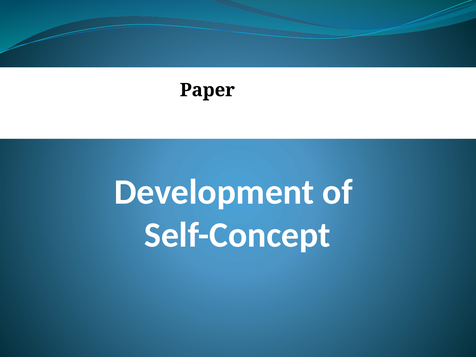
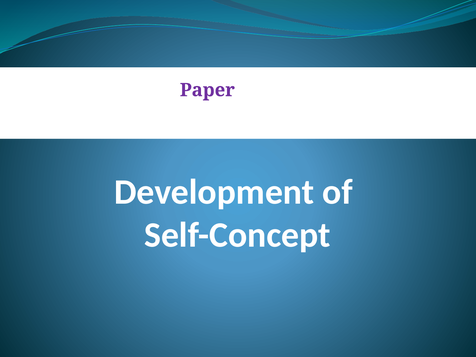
Paper colour: black -> purple (207, 90)
